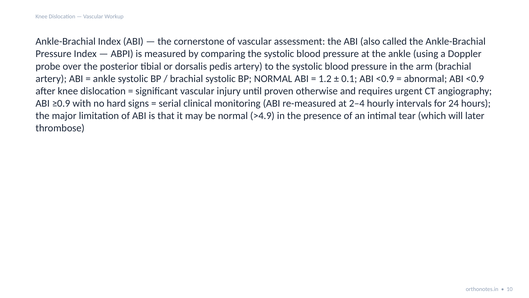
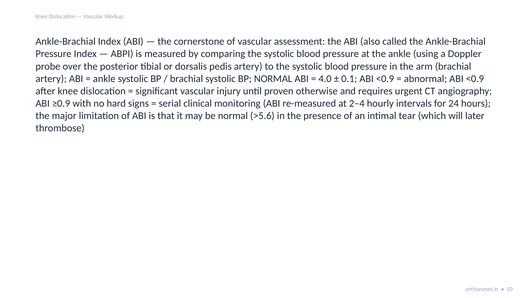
1.2: 1.2 -> 4.0 (325, 79)
>4.9: >4.9 -> >5.6 (262, 116)
